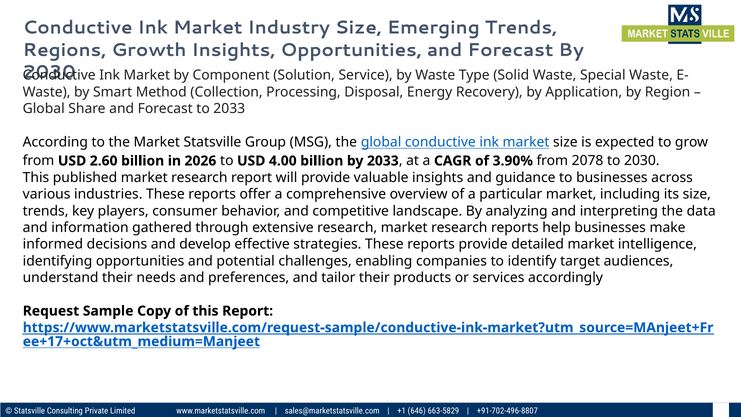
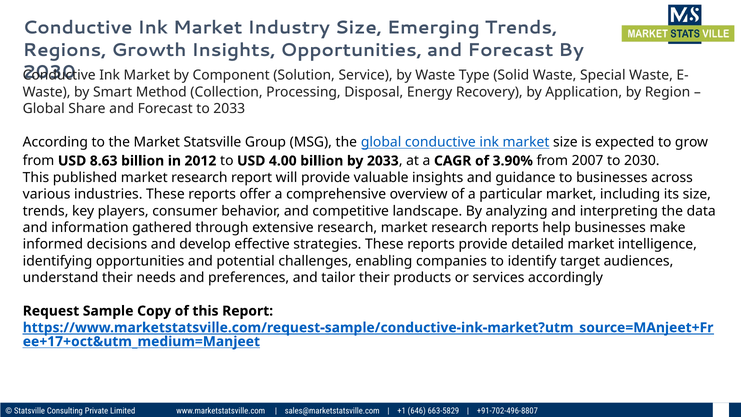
2.60: 2.60 -> 8.63 (104, 161)
2026: 2026 -> 2012 (200, 161)
2078: 2078 -> 2007 (588, 161)
